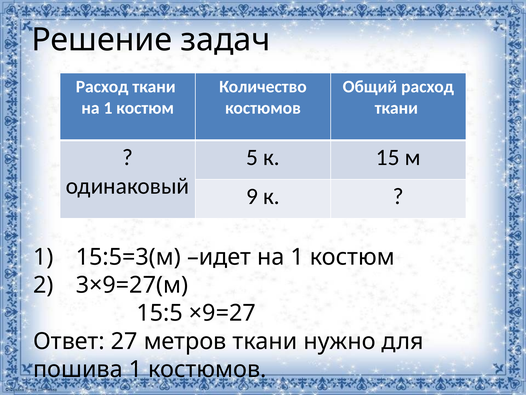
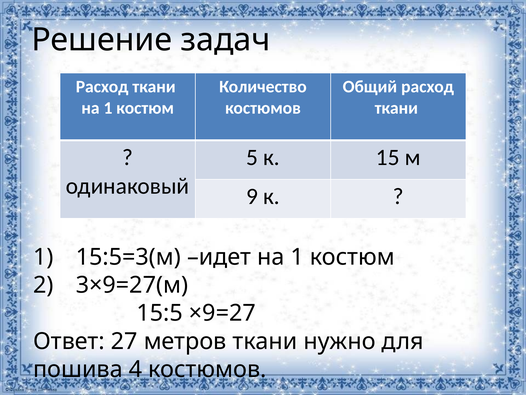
пошива 1: 1 -> 4 (135, 369)
